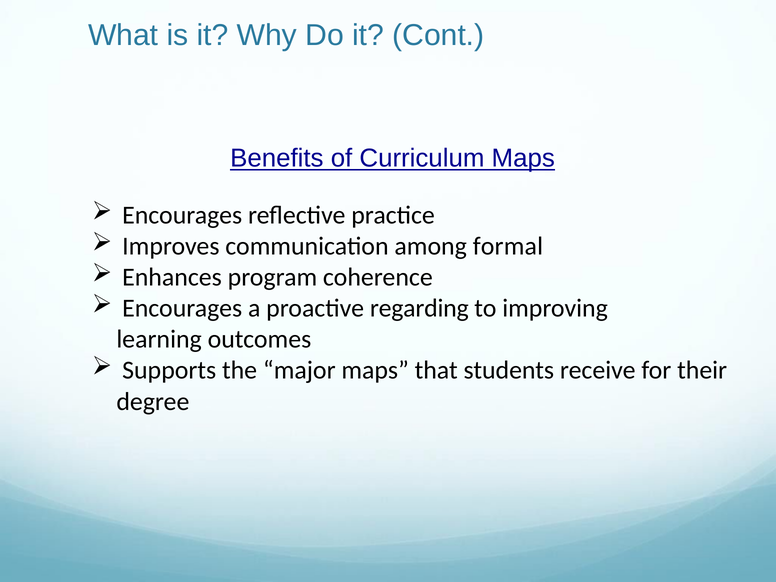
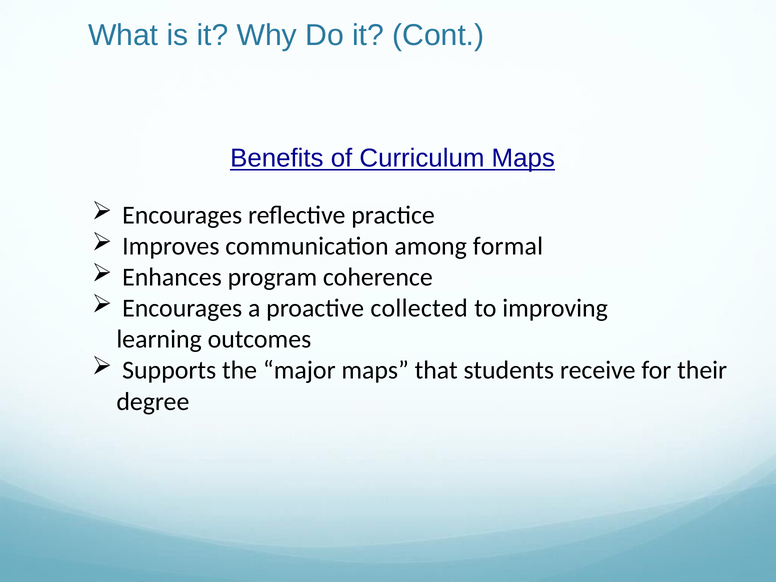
regarding: regarding -> collected (419, 308)
